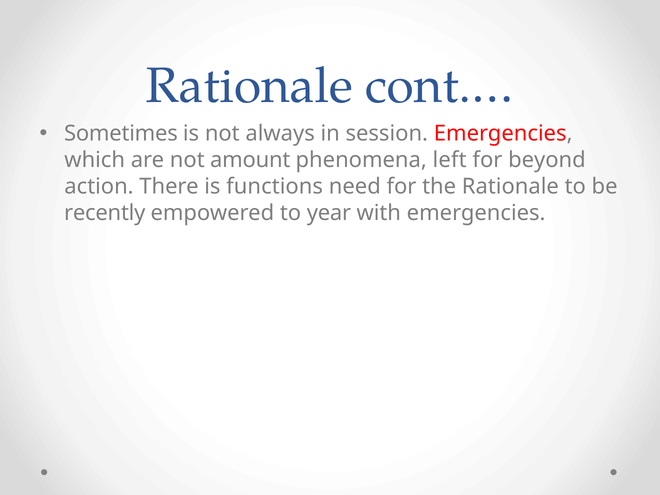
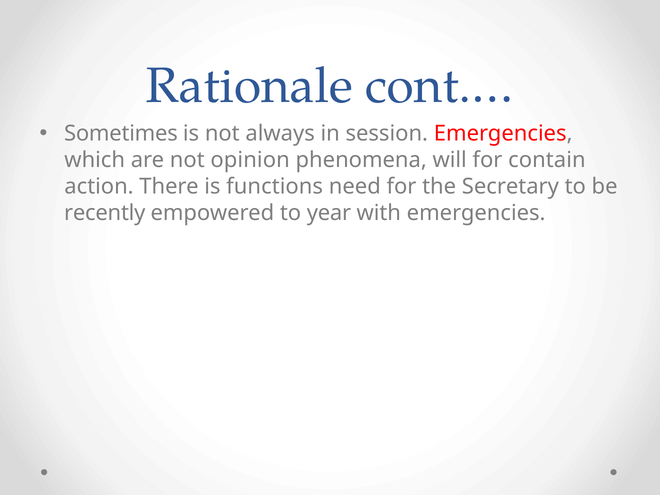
amount: amount -> opinion (250, 160)
left: left -> will (450, 160)
beyond: beyond -> contain (547, 160)
the Rationale: Rationale -> Secretary (510, 186)
